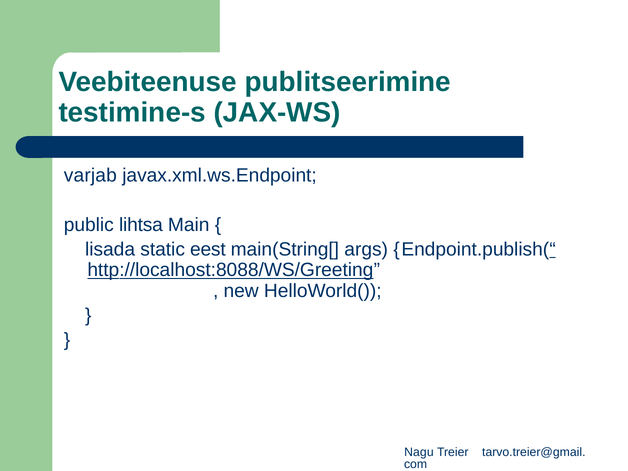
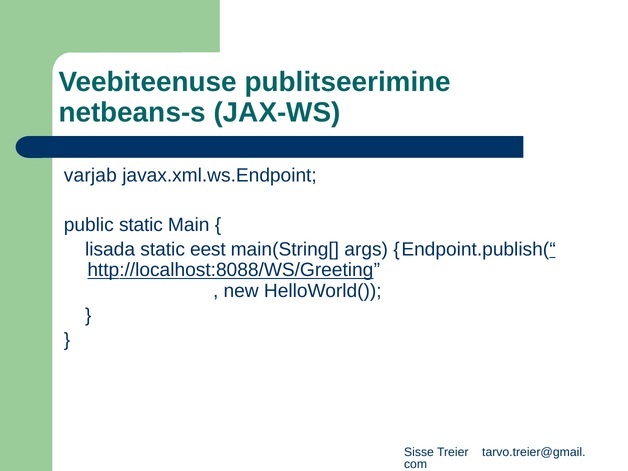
testimine-s: testimine-s -> netbeans-s (132, 112)
public lihtsa: lihtsa -> static (141, 225)
Nagu: Nagu -> Sisse (419, 452)
